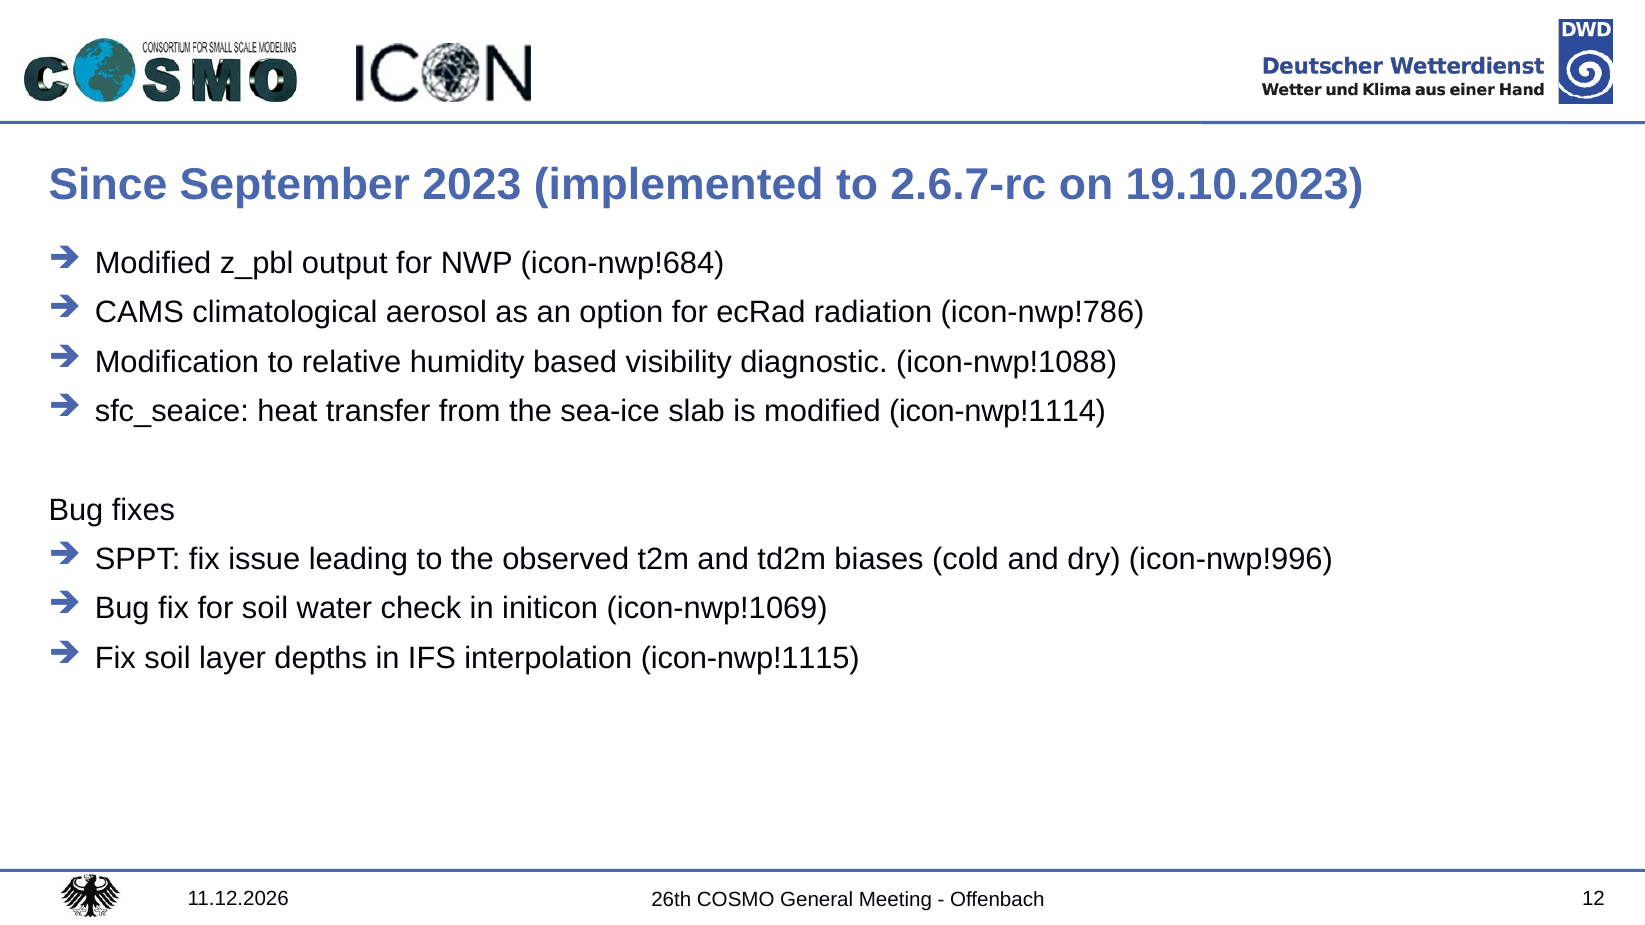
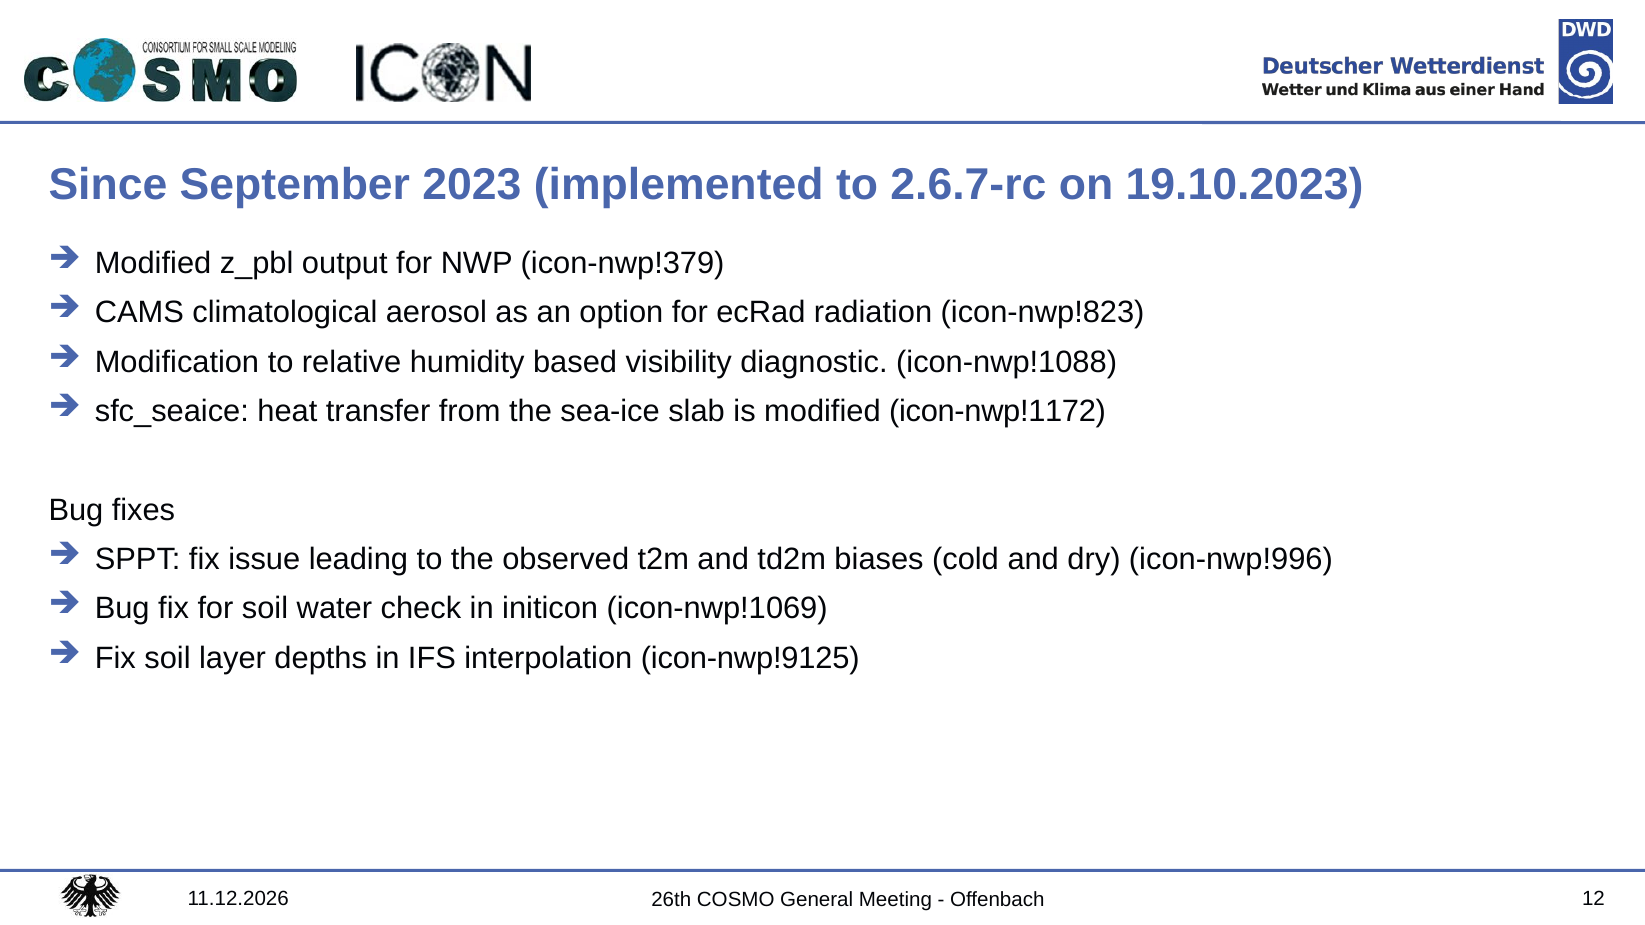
icon-nwp!684: icon-nwp!684 -> icon-nwp!379 (623, 264)
icon-nwp!786: icon-nwp!786 -> icon-nwp!823 (1043, 313)
icon-nwp!1114: icon-nwp!1114 -> icon-nwp!1172 (998, 412)
icon-nwp!1115: icon-nwp!1115 -> icon-nwp!9125 (750, 658)
